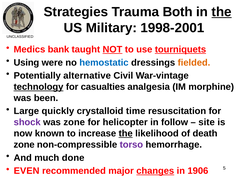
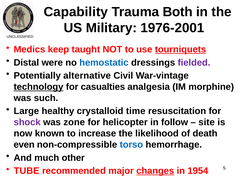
Strategies: Strategies -> Capability (76, 12)
the underline: present -> none (222, 12)
1998-2001: 1998-2001 -> 1976-2001 (172, 28)
bank: bank -> keep (58, 49)
NOT underline: present -> none (112, 49)
Using: Using -> Distal (26, 63)
fielded colour: orange -> purple (194, 63)
been: been -> such (46, 98)
quickly: quickly -> healthy (58, 111)
the underline: present -> none (126, 134)
zone: zone -> even (24, 145)
torso colour: purple -> blue (131, 145)
done: done -> other (73, 158)
EVEN: EVEN -> TUBE (27, 171)
1906: 1906 -> 1954 (198, 171)
